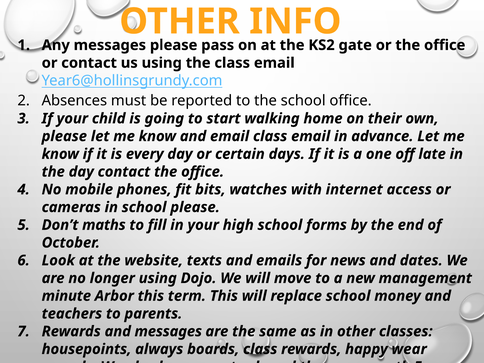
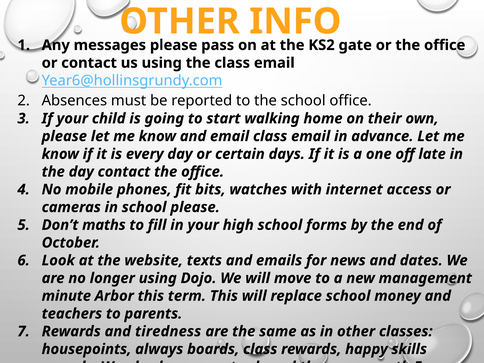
and messages: messages -> tiredness (168, 331)
wear: wear -> skills (409, 349)
